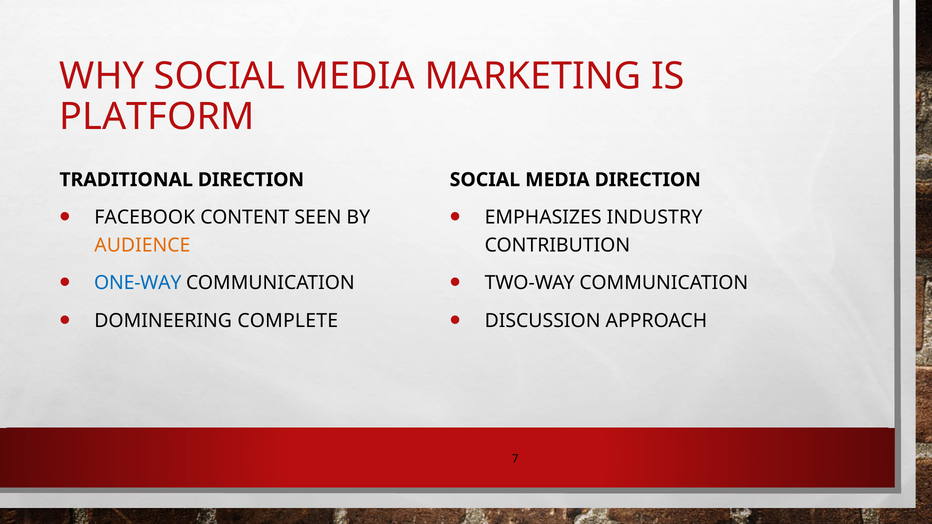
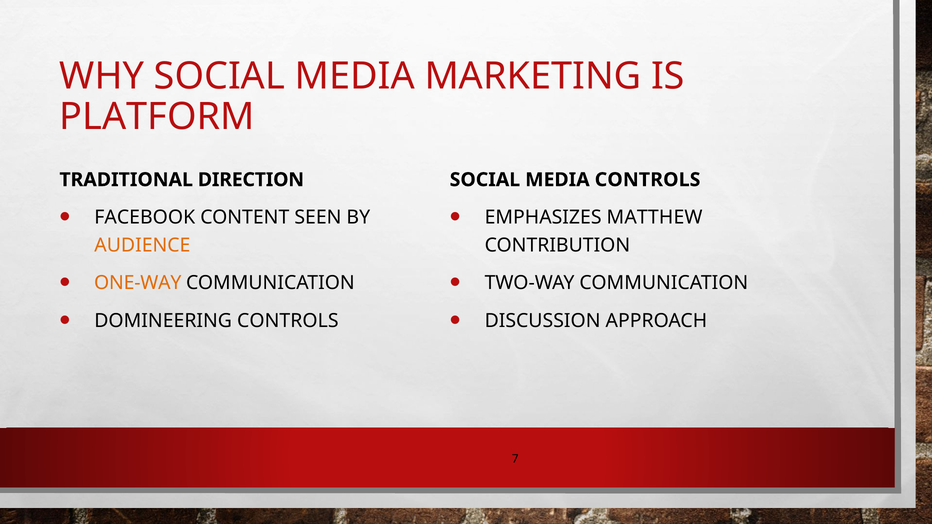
MEDIA DIRECTION: DIRECTION -> CONTROLS (648, 180)
INDUSTRY: INDUSTRY -> MATTHEW (655, 217)
ONE-WAY colour: blue -> orange (138, 283)
DOMINEERING COMPLETE: COMPLETE -> CONTROLS (288, 321)
